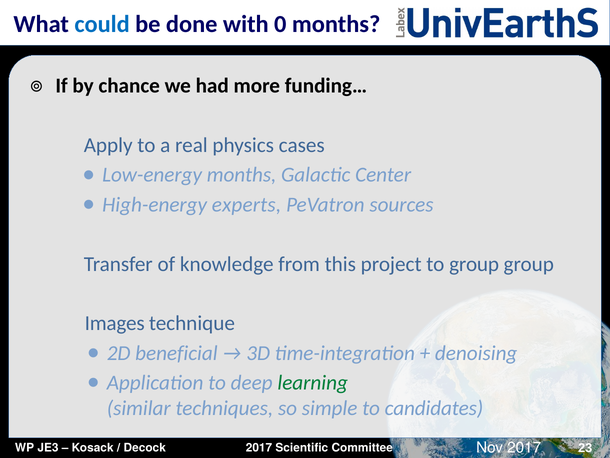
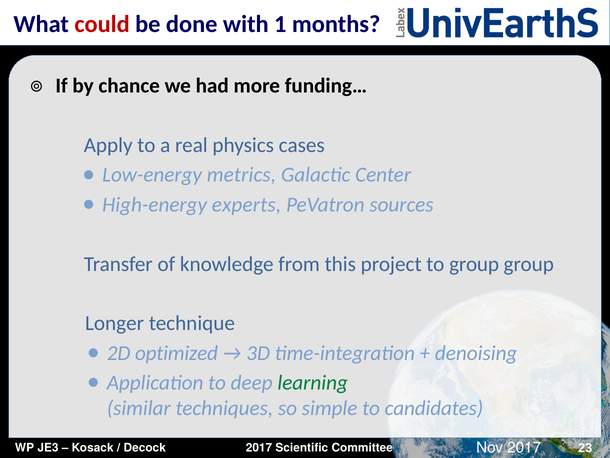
could colour: blue -> red (102, 24)
0: 0 -> 1 (280, 24)
Low-energy months: months -> metrics (241, 175)
Images: Images -> Longer (115, 323)
beneficial: beneficial -> optimized (177, 353)
